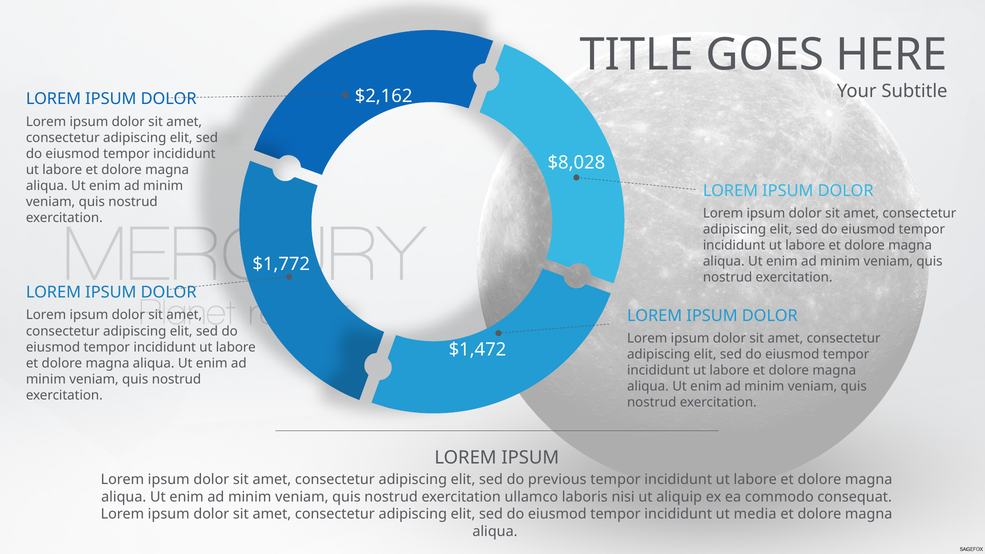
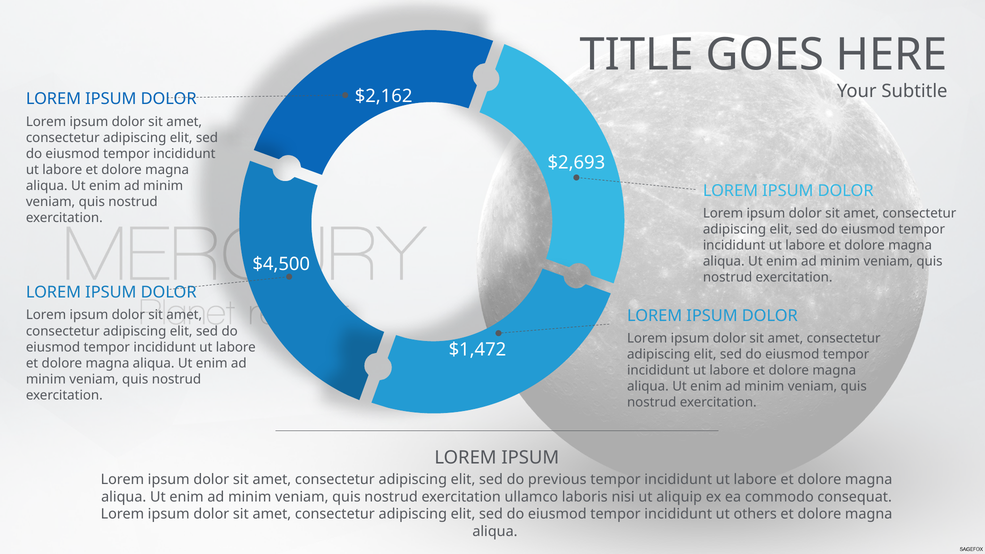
$8,028: $8,028 -> $2,693 (576, 163)
$1,772: $1,772 -> $4,500 (281, 264)
media: media -> others (755, 514)
